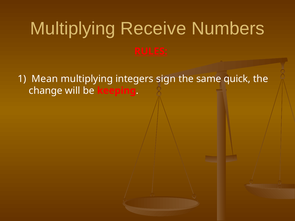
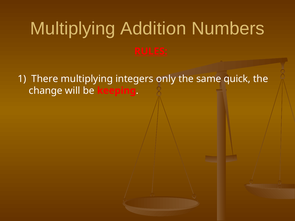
Receive: Receive -> Addition (153, 29)
Mean: Mean -> There (45, 79)
sign: sign -> only (166, 79)
